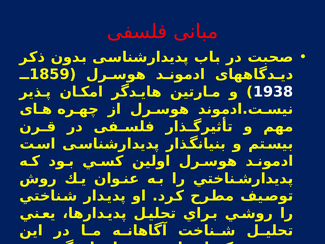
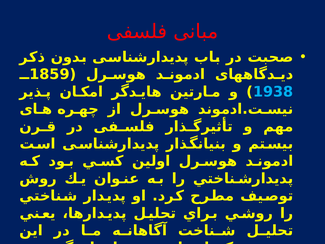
1938 colour: white -> light blue (273, 92)
